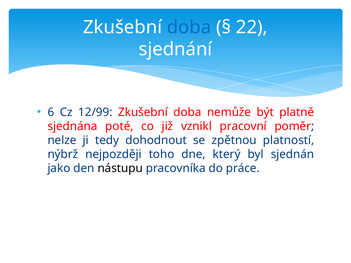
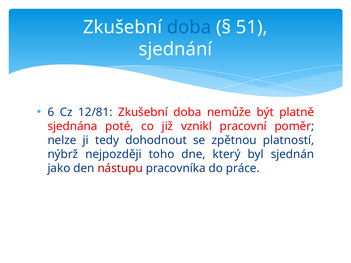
22: 22 -> 51 (252, 27)
12/99: 12/99 -> 12/81 (95, 112)
nástupu colour: black -> red (120, 168)
